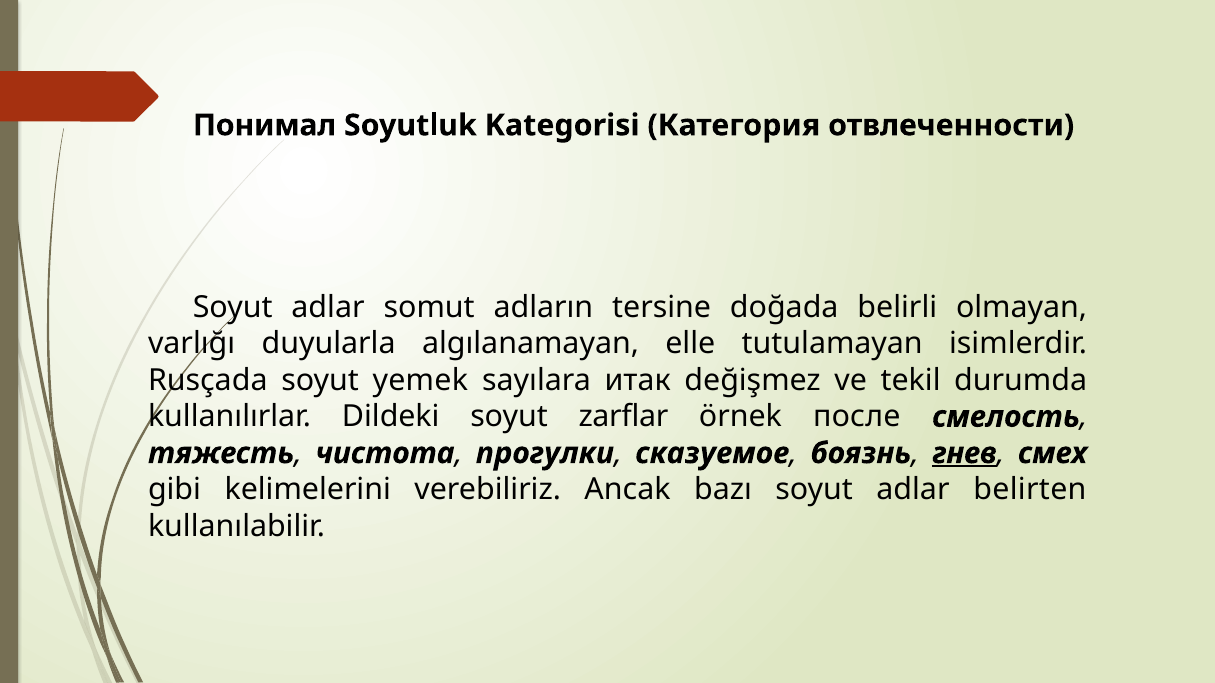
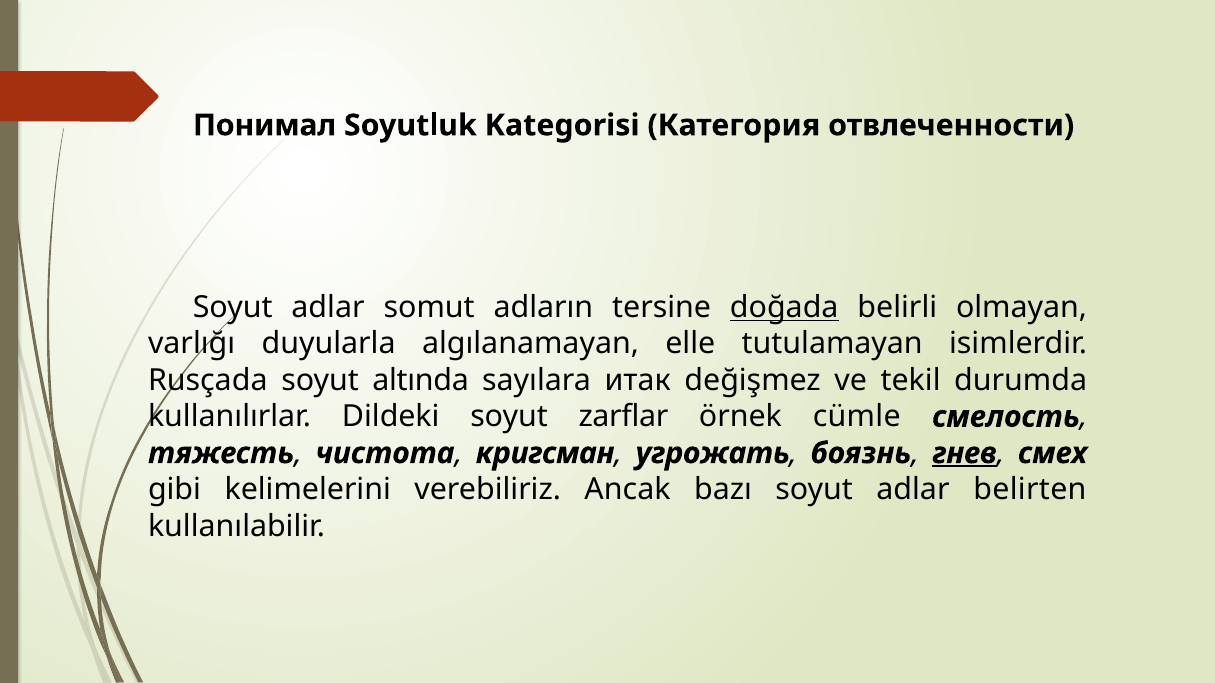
doğada underline: none -> present (784, 308)
yemek: yemek -> altında (421, 381)
после: после -> cümle (857, 417)
прогулки: прогулки -> кригсман (545, 453)
сказуемое: сказуемое -> угрожать (712, 453)
